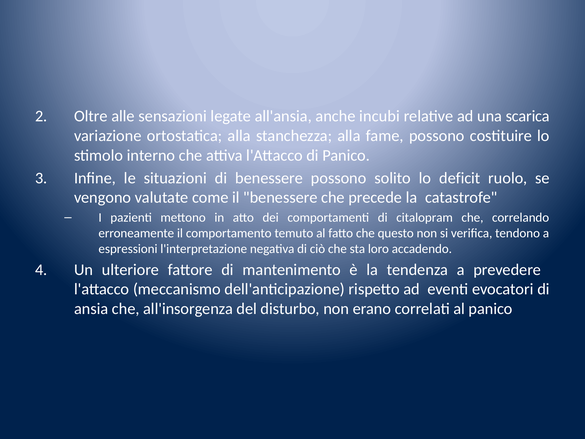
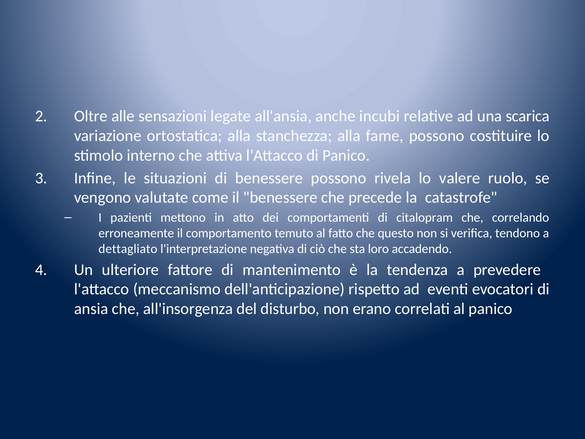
solito: solito -> rivela (393, 178)
deficit: deficit -> valere (460, 178)
espressioni: espressioni -> dettagliato (128, 249)
